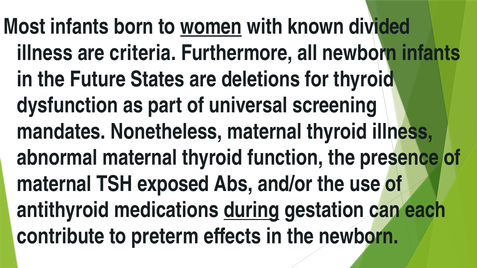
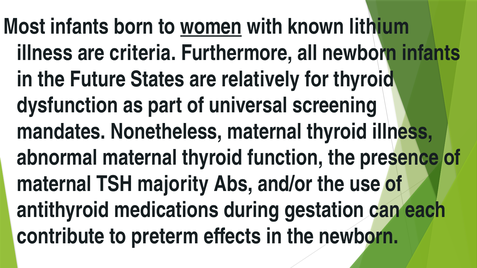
divided: divided -> lithium (379, 27)
deletions: deletions -> relatively (261, 79)
exposed: exposed -> majority (173, 184)
during underline: present -> none (252, 210)
